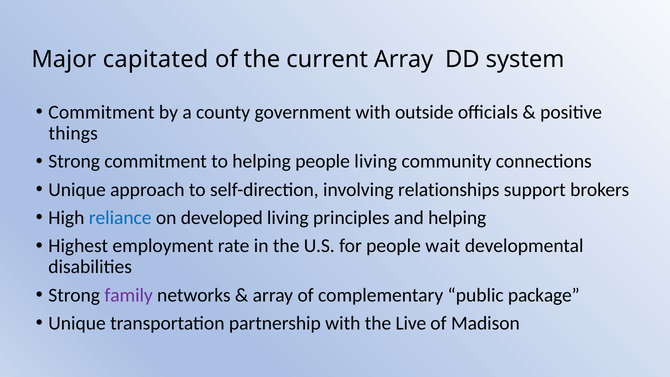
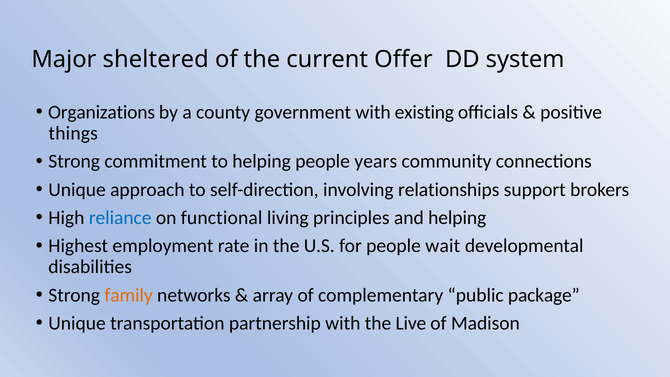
capitated: capitated -> sheltered (156, 59)
current Array: Array -> Offer (403, 59)
Commitment: Commitment -> Organizations (102, 112)
outside: outside -> existing (424, 112)
people living: living -> years (376, 161)
developed: developed -> functional (222, 218)
family colour: purple -> orange (129, 295)
